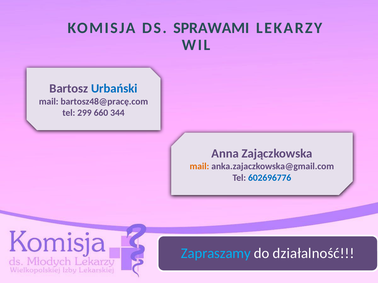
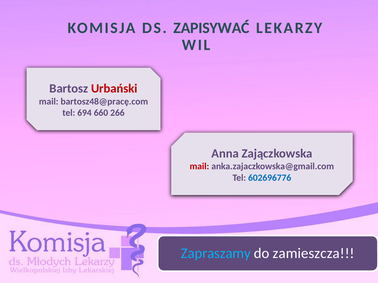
SPRAWAMI: SPRAWAMI -> ZAPISYWAĆ (211, 28)
Urbański colour: blue -> red (114, 89)
299: 299 -> 694 (84, 113)
344: 344 -> 266 (117, 113)
mail colour: orange -> red (199, 167)
działalność: działalność -> zamieszcza (314, 254)
